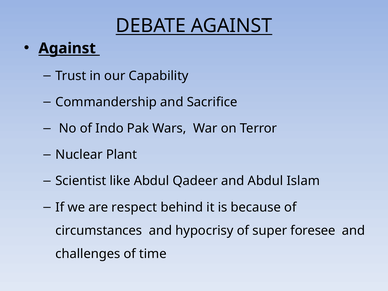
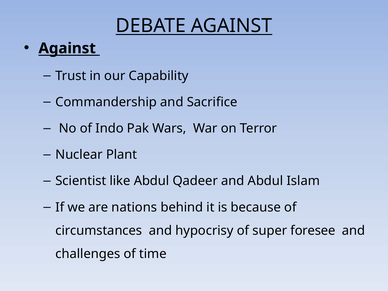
respect: respect -> nations (134, 207)
